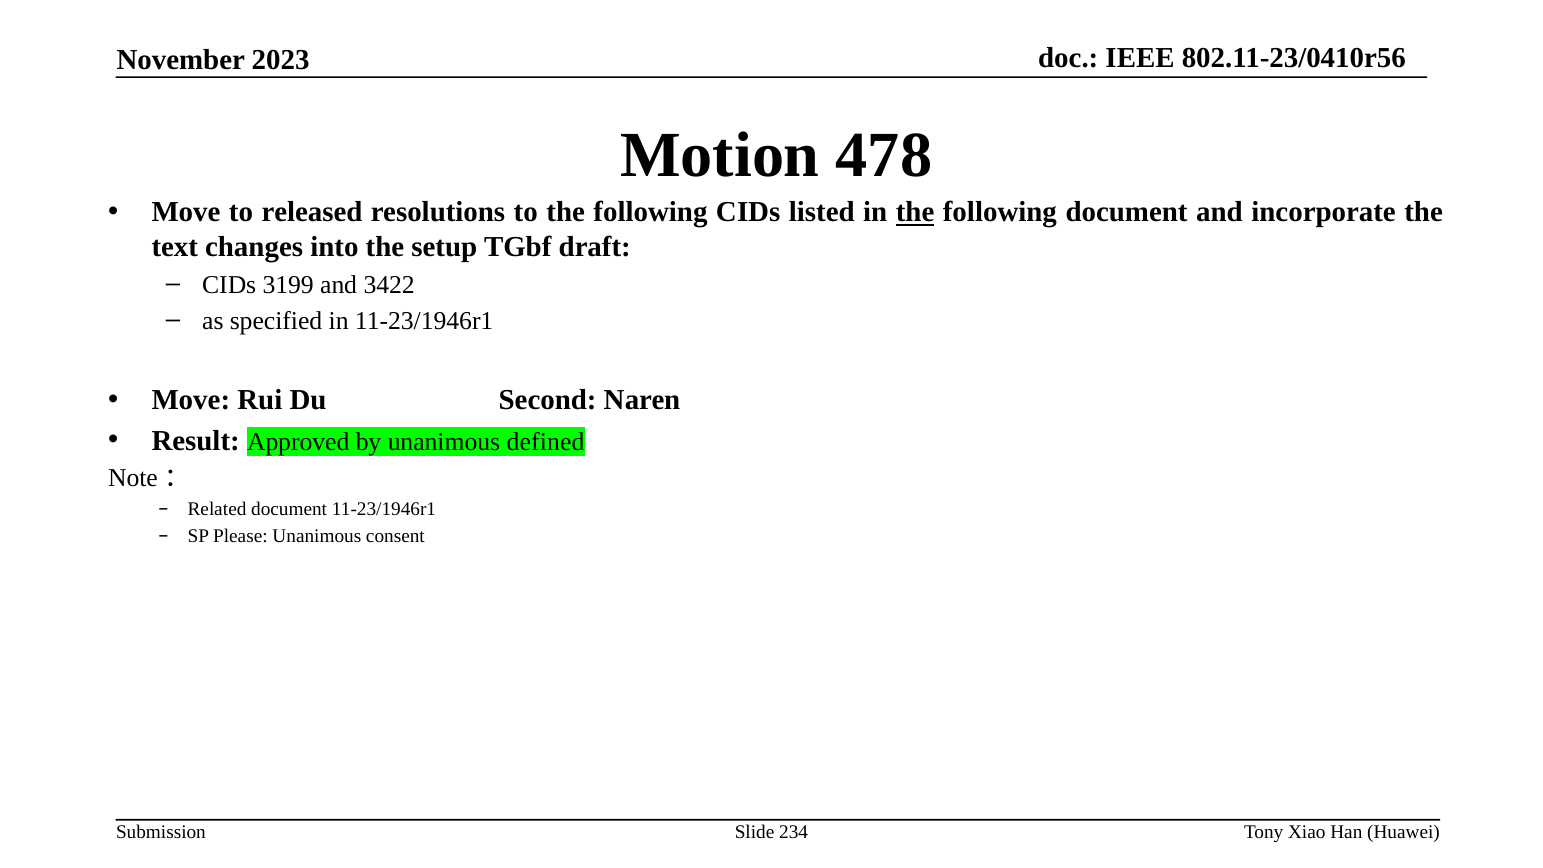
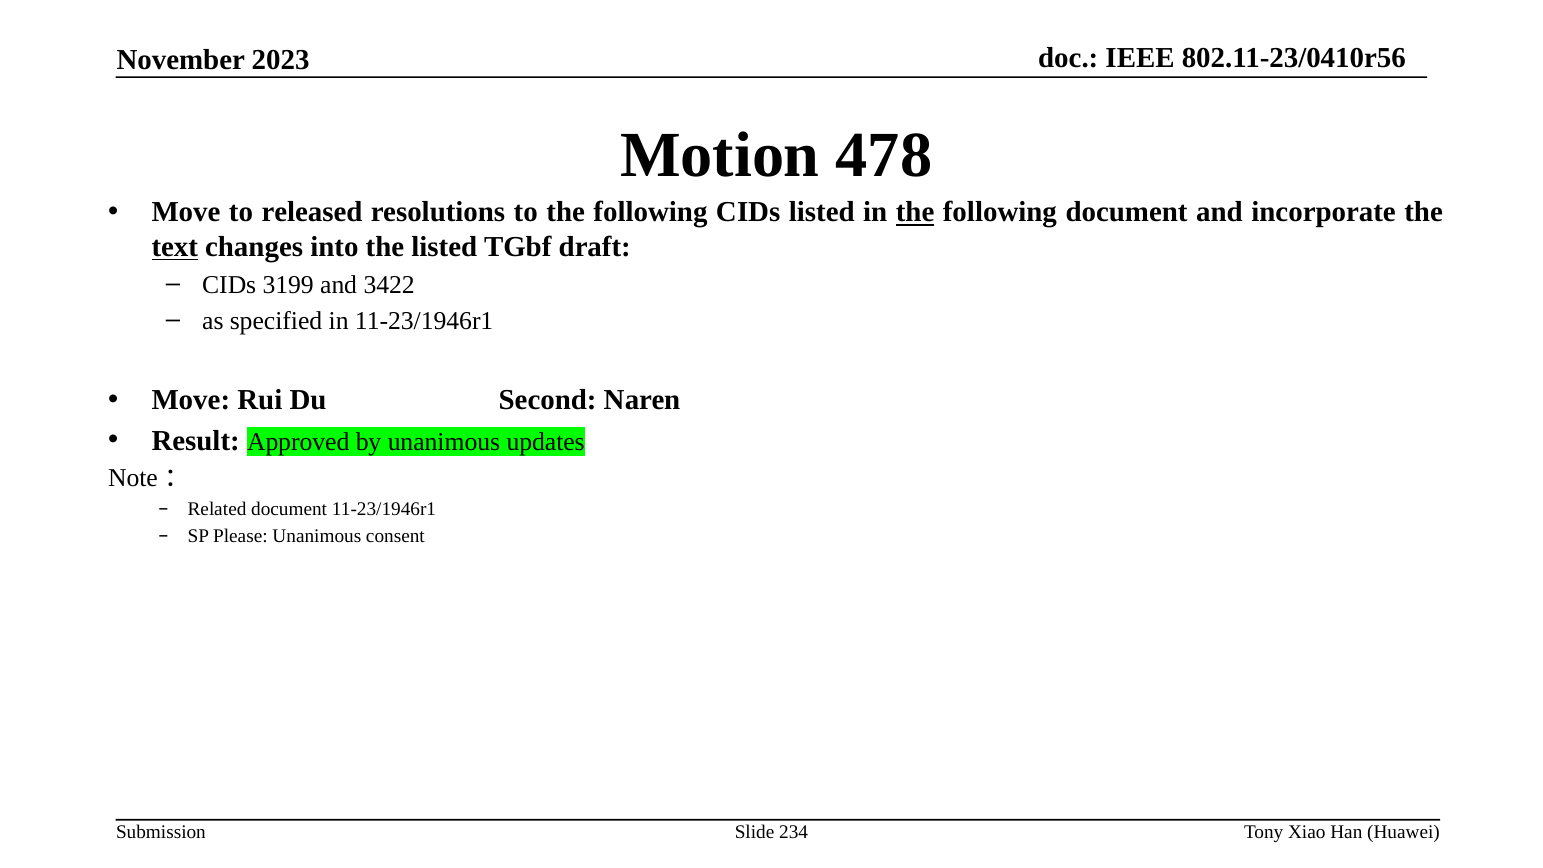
text underline: none -> present (175, 247)
the setup: setup -> listed (444, 247)
defined: defined -> updates (546, 442)
